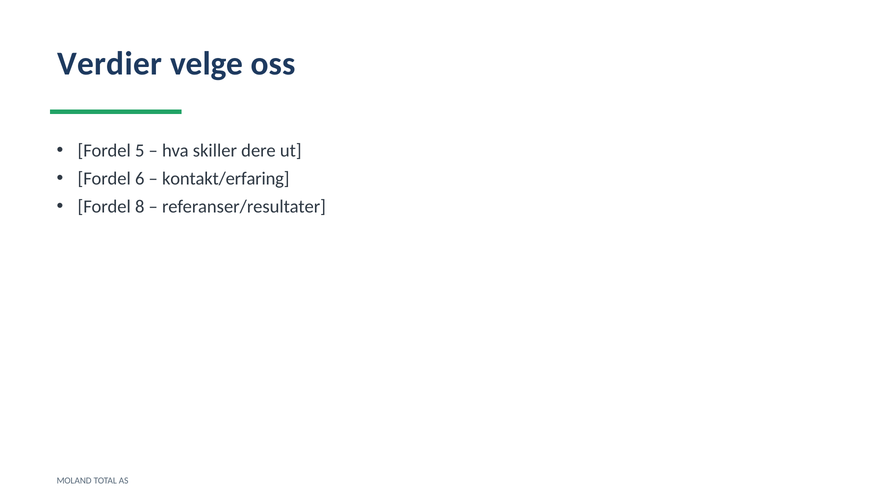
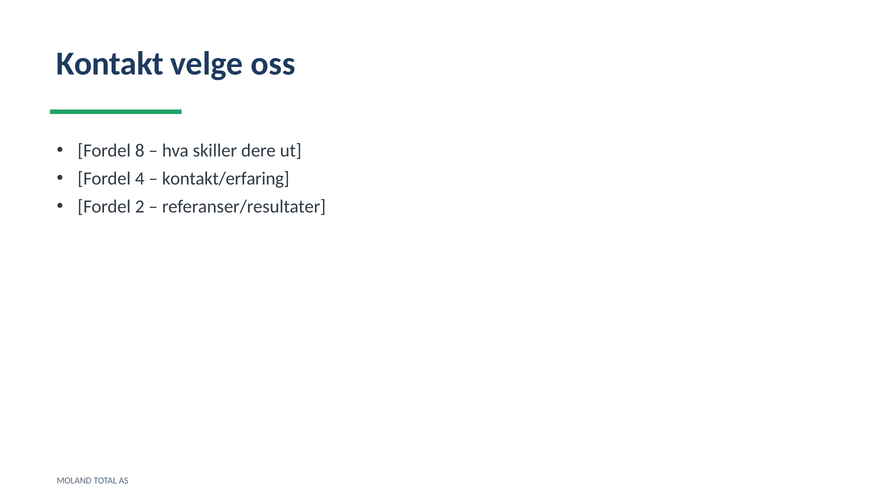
Verdier: Verdier -> Kontakt (110, 64)
5: 5 -> 8 (140, 151)
6: 6 -> 4 (140, 179)
8: 8 -> 2 (140, 207)
